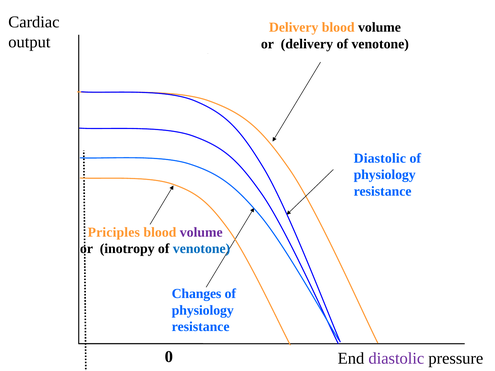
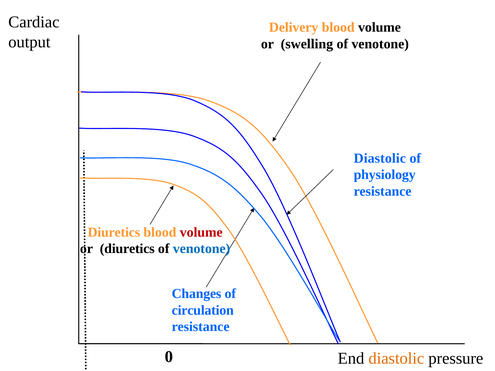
or delivery: delivery -> swelling (307, 44)
Priciples: Priciples -> Diuretics (114, 232)
volume colour: purple -> red (201, 232)
or inotropy: inotropy -> diuretics (127, 249)
physiology: physiology -> circulation (203, 310)
diastolic colour: purple -> orange (396, 359)
